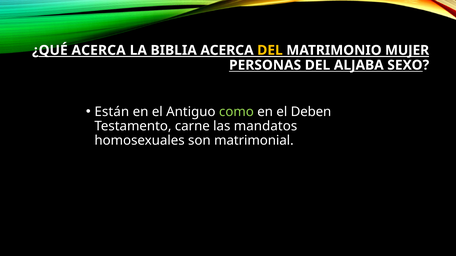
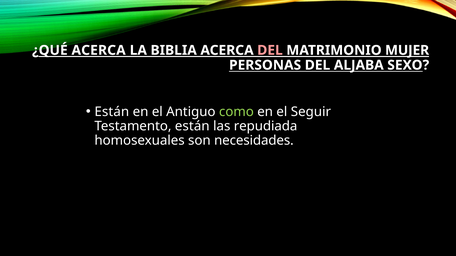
DEL colour: yellow -> pink (270, 50)
Deben: Deben -> Seguir (311, 112)
Testamento carne: carne -> están (192, 126)
mandatos: mandatos -> repudiada (266, 126)
matrimonial: matrimonial -> necesidades (254, 141)
